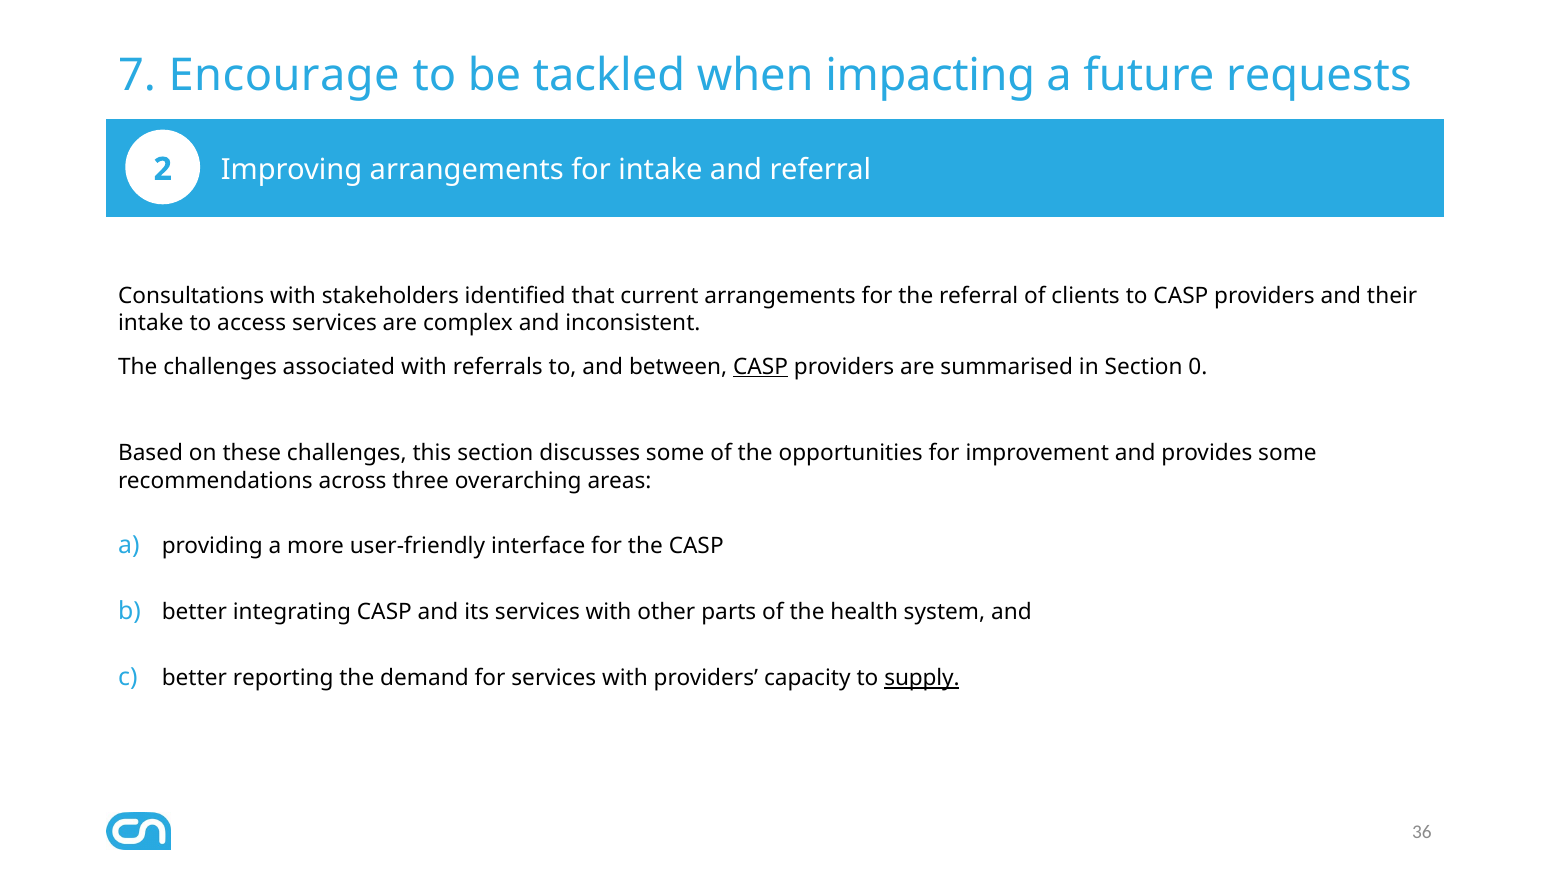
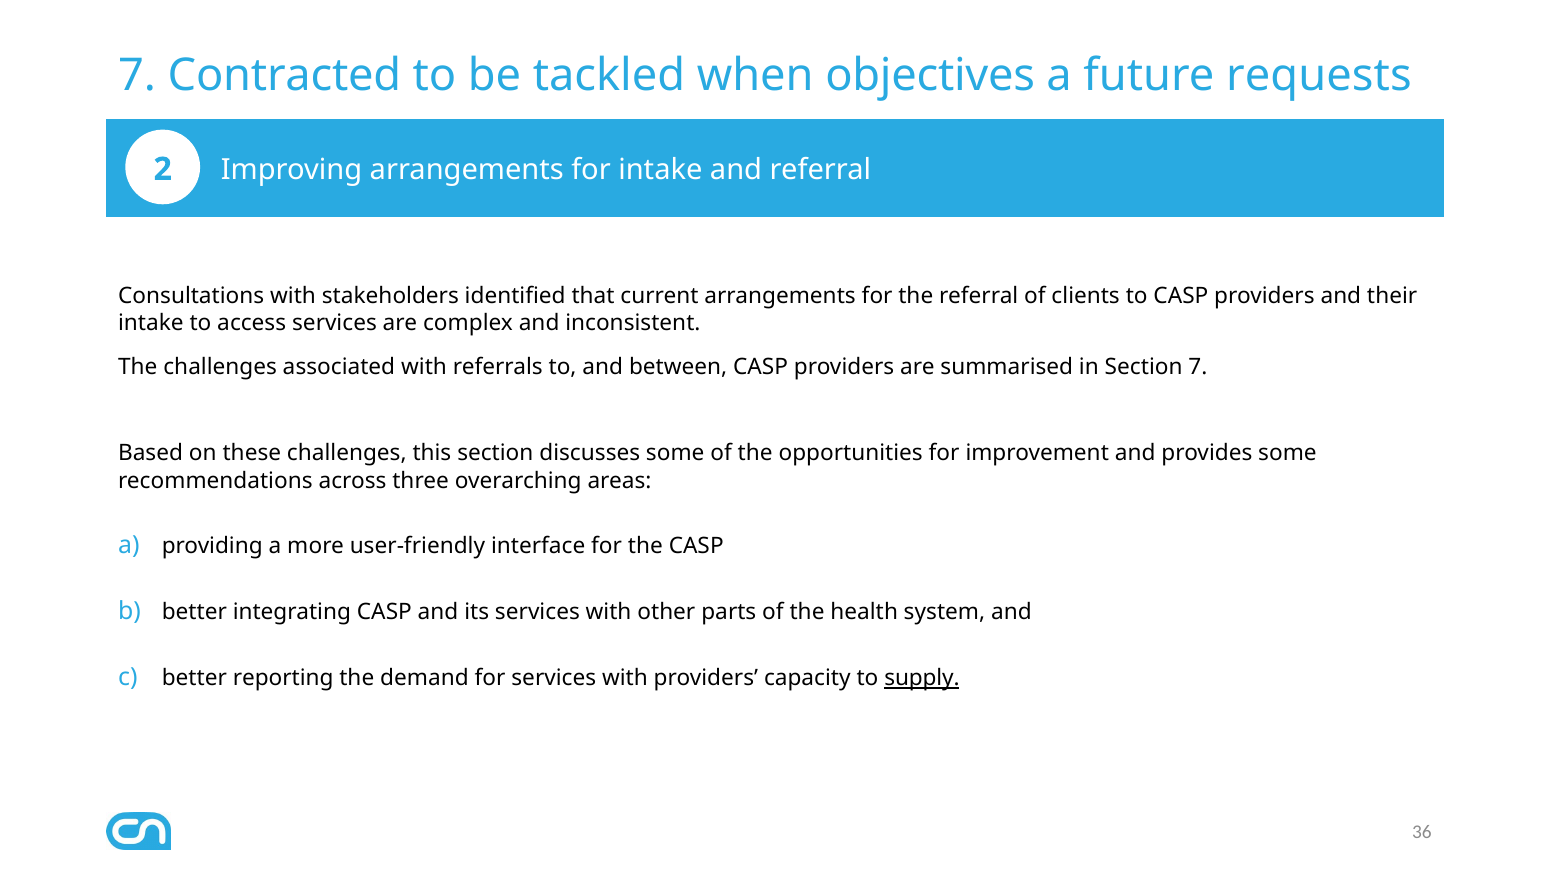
Encourage: Encourage -> Contracted (285, 76)
impacting: impacting -> objectives (930, 76)
CASP underline: present -> none (761, 367)
Section 0: 0 -> 7 (1198, 367)
